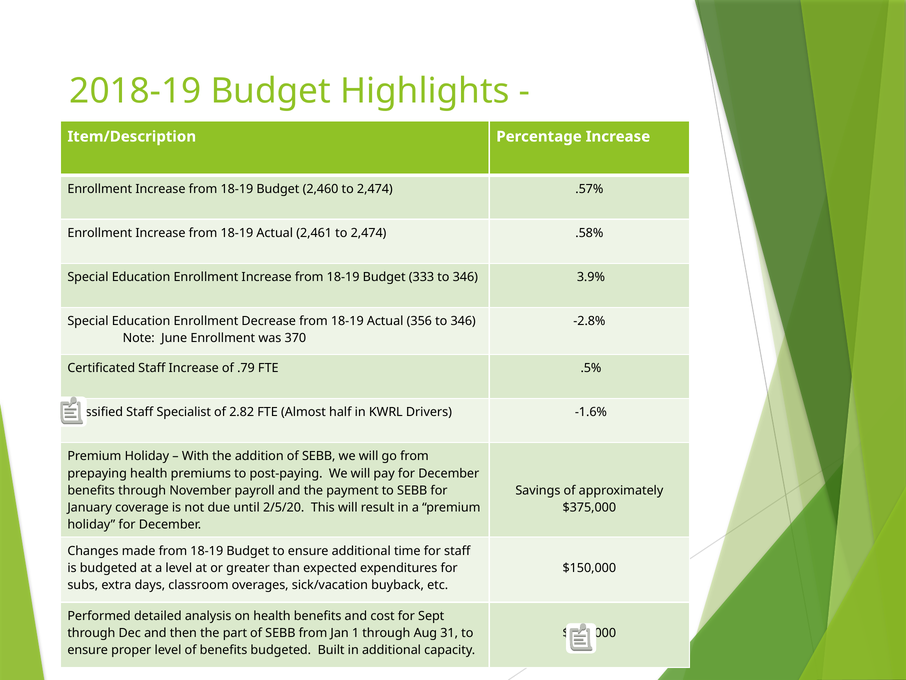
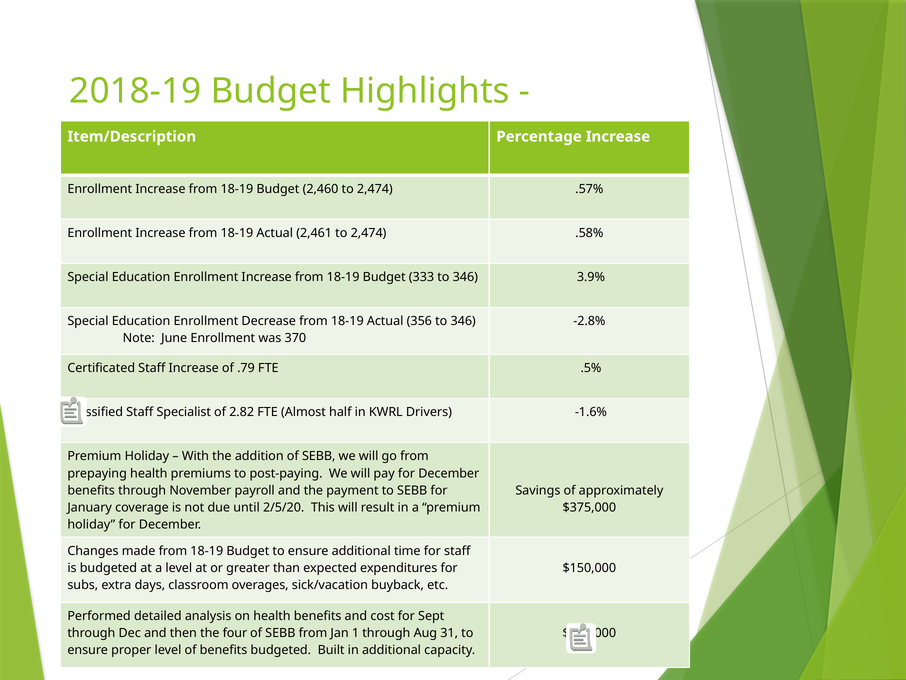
part: part -> four (235, 633)
